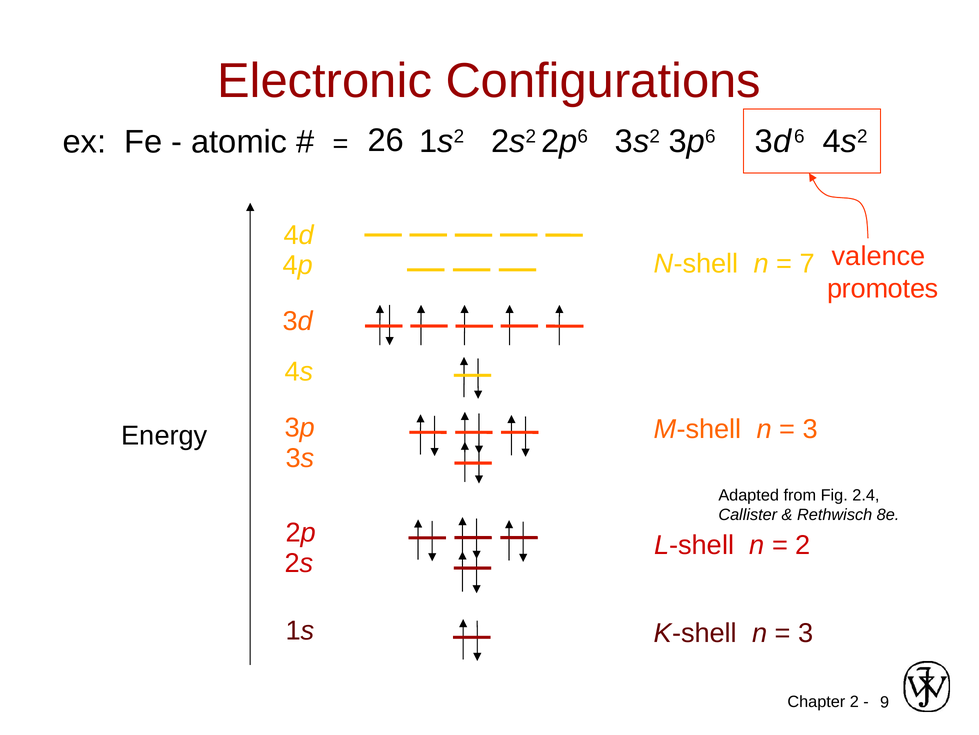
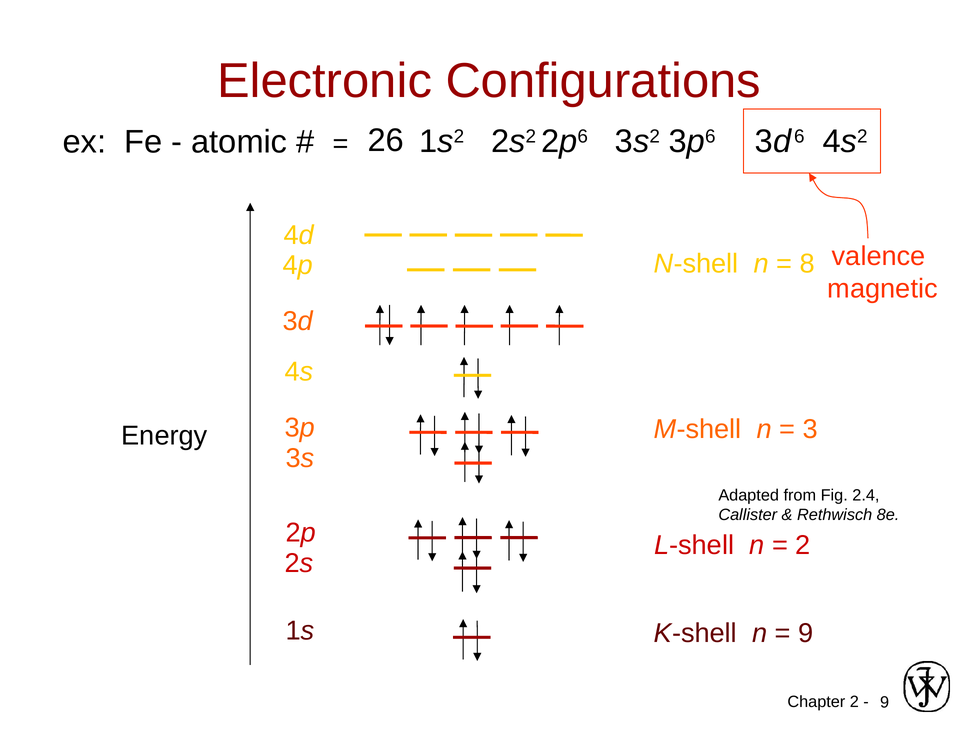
7: 7 -> 8 (807, 264)
promotes: promotes -> magnetic (883, 288)
3: 3 -> 9 (806, 633)
